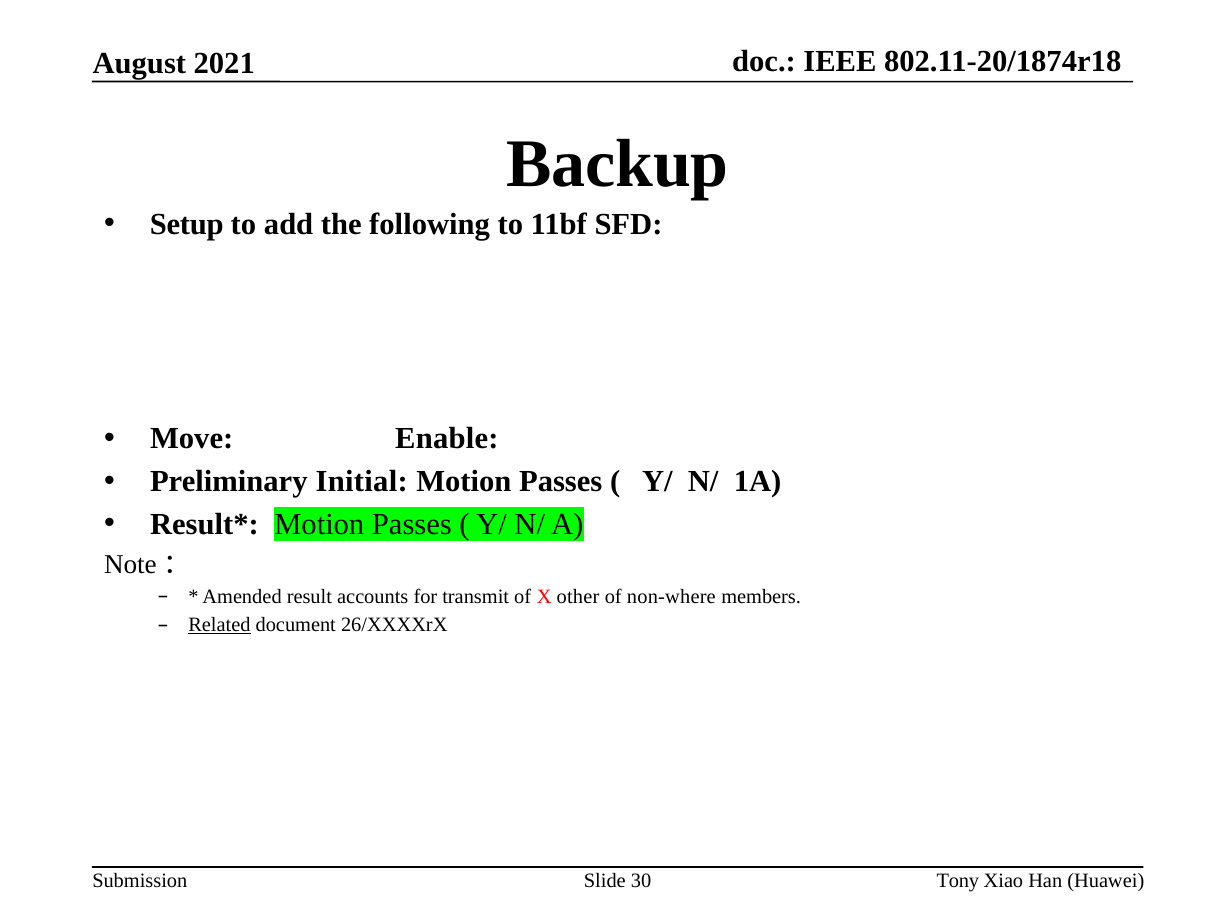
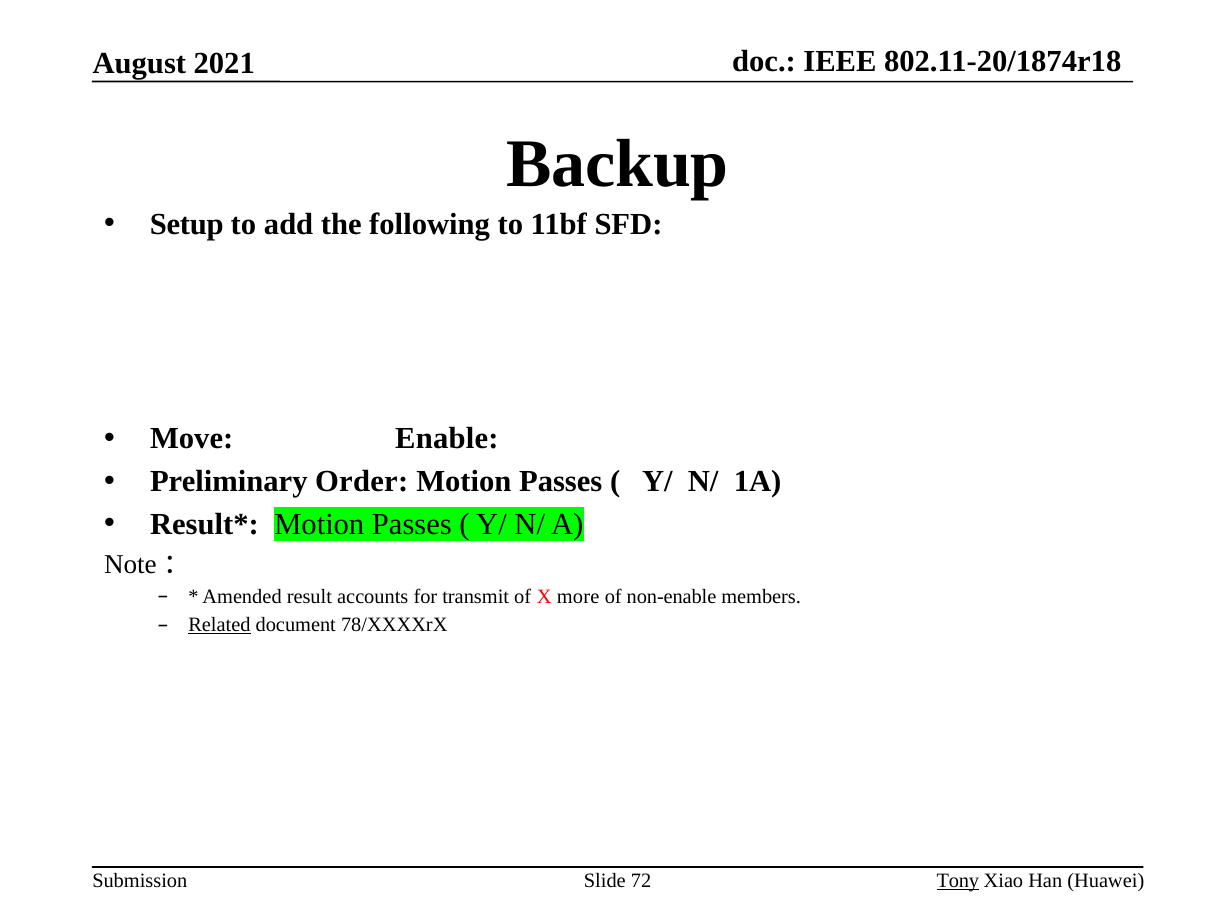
Initial: Initial -> Order (362, 482)
other: other -> more (578, 597)
non-where: non-where -> non-enable (672, 597)
26/XXXXrX: 26/XXXXrX -> 78/XXXXrX (394, 626)
30: 30 -> 72 (641, 881)
Tony underline: none -> present (958, 881)
